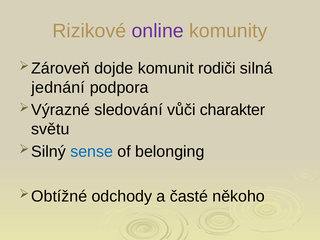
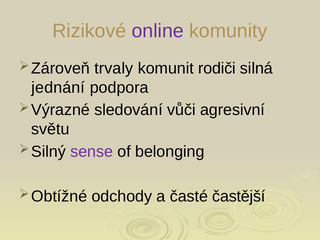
dojde: dojde -> trvaly (114, 68)
charakter: charakter -> agresivní (232, 110)
sense colour: blue -> purple (92, 152)
někoho: někoho -> častější (239, 196)
